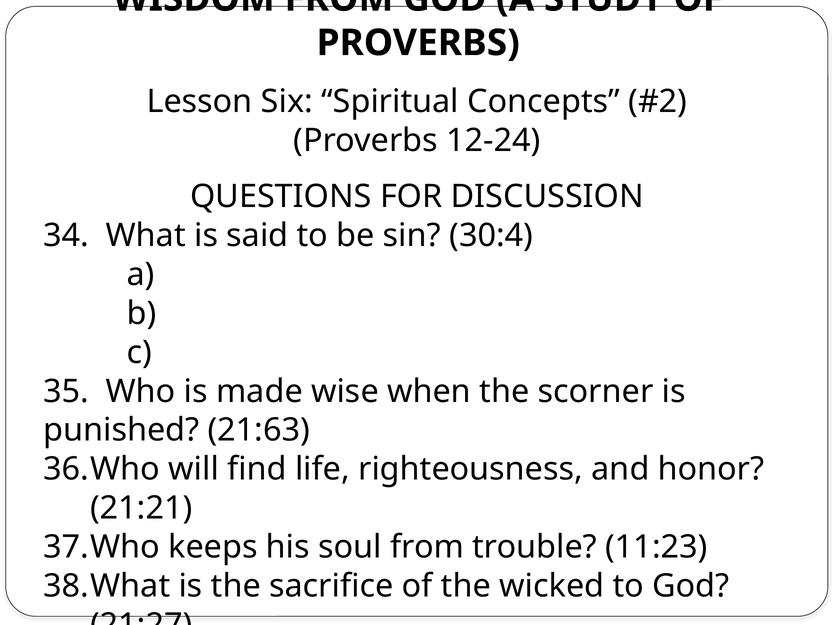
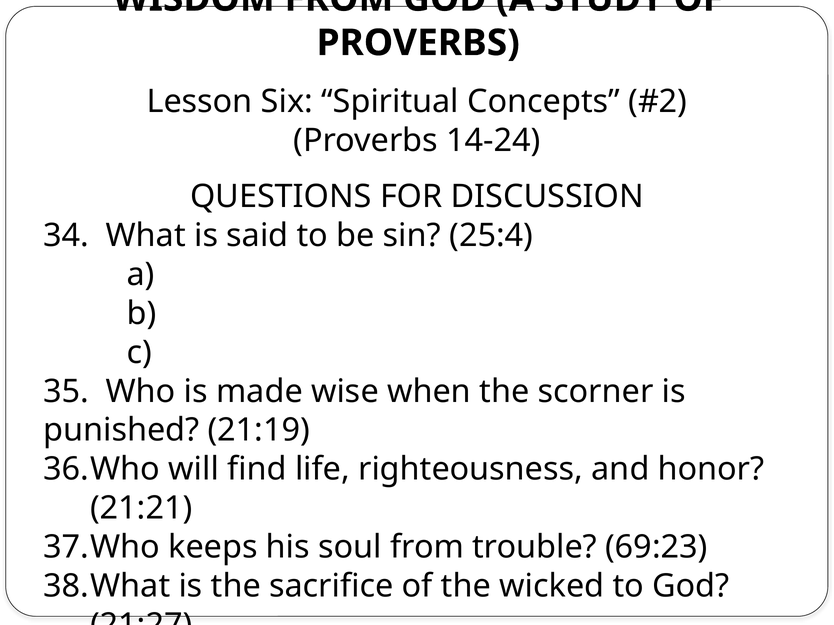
12-24: 12-24 -> 14-24 (493, 141)
30:4: 30:4 -> 25:4 (491, 236)
21:63: 21:63 -> 21:19 (259, 431)
11:23: 11:23 -> 69:23 (656, 548)
